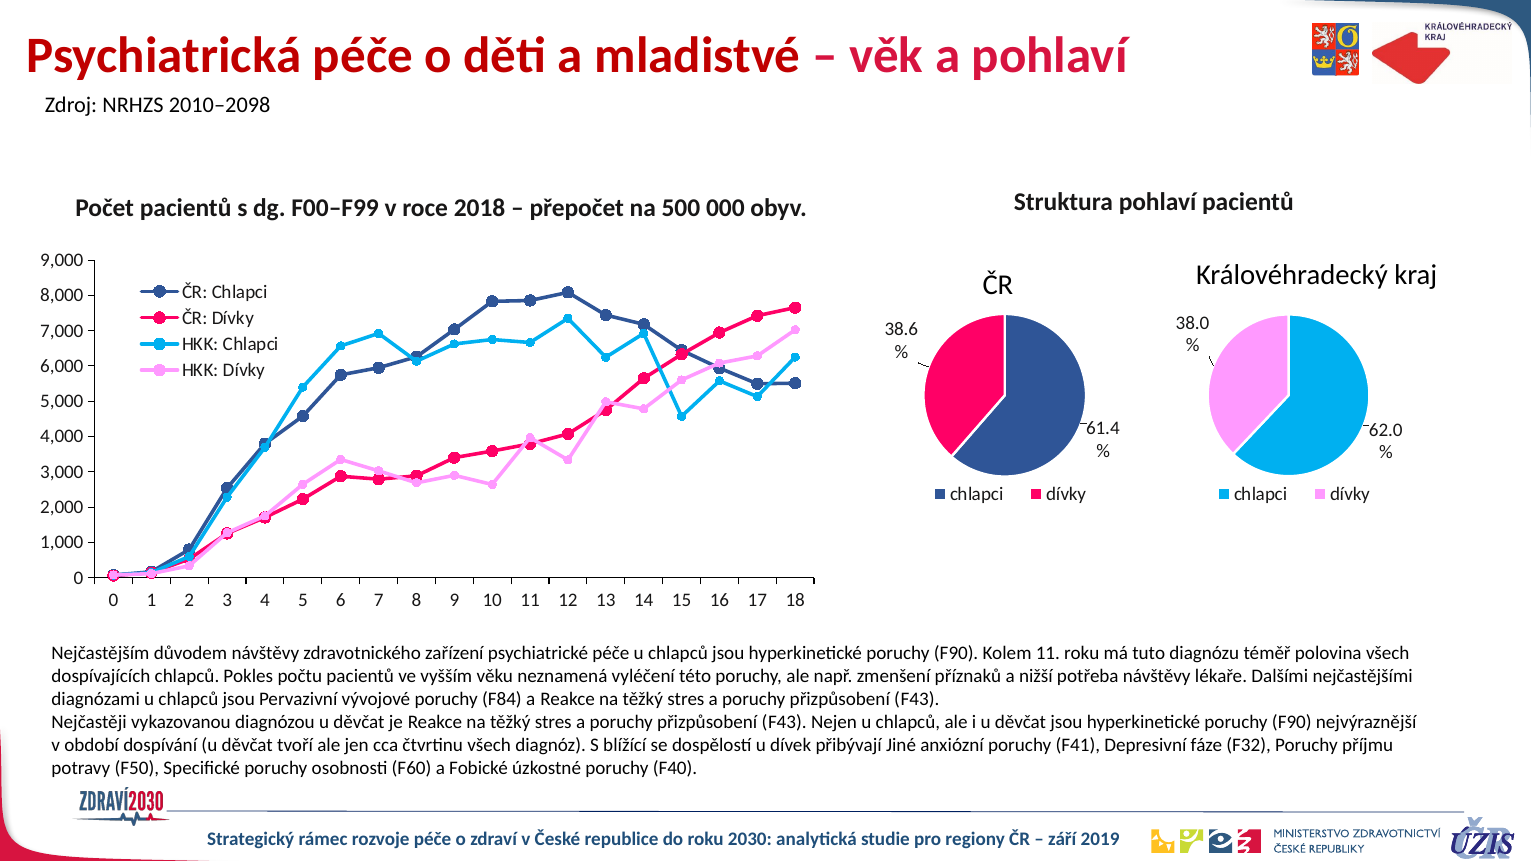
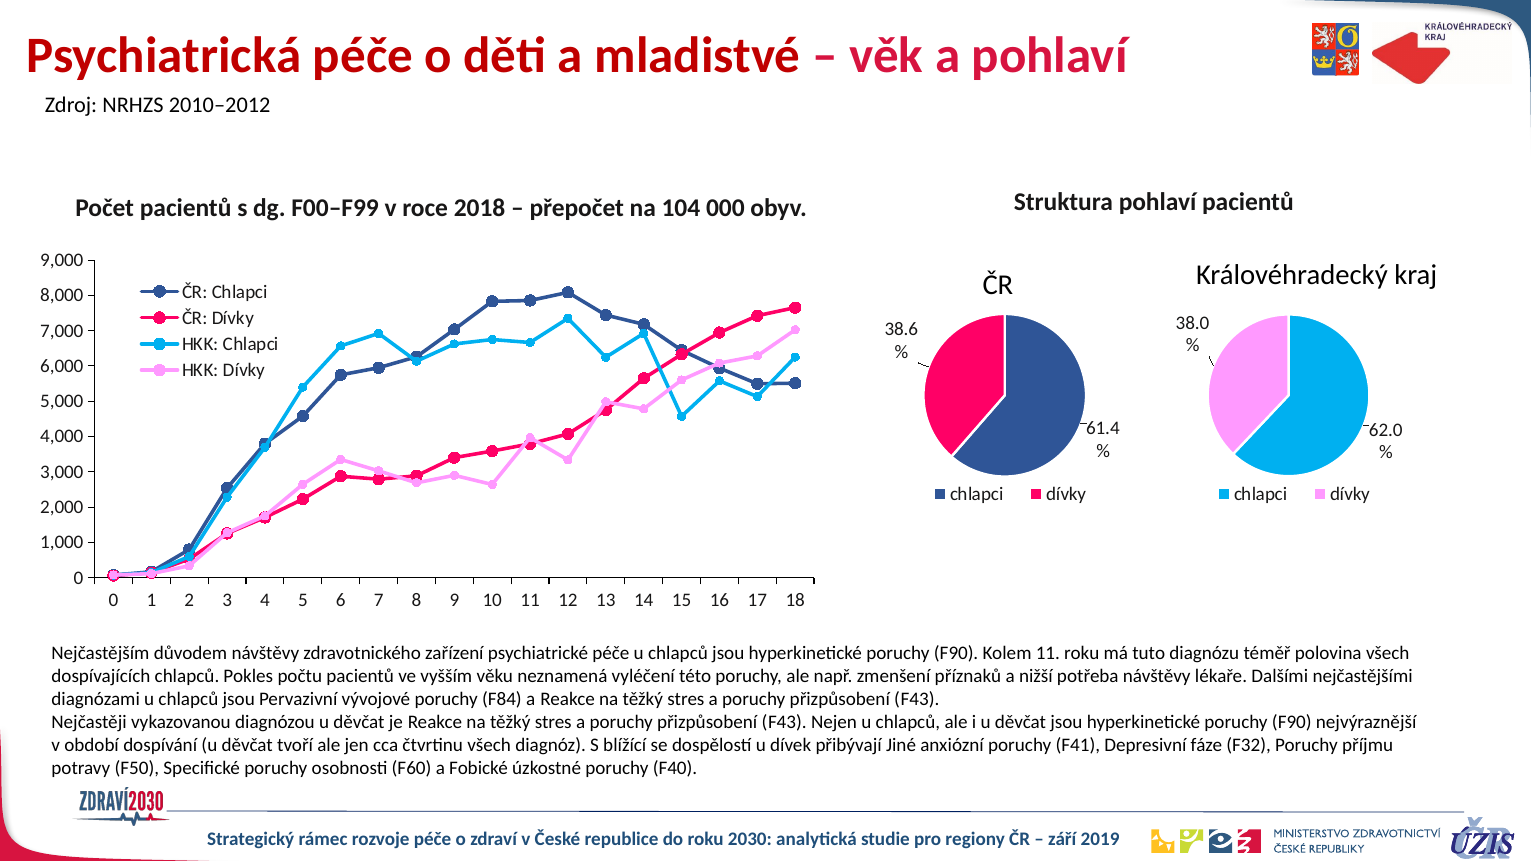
2010–2098: 2010–2098 -> 2010–2012 (220, 105)
500: 500 -> 104 (681, 208)
